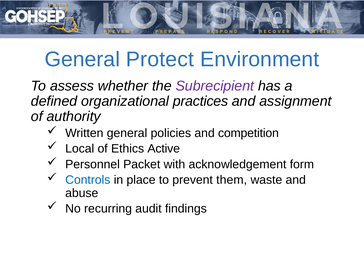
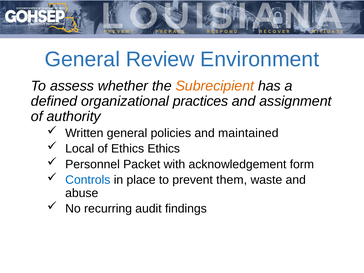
Protect: Protect -> Review (160, 59)
Subrecipient colour: purple -> orange (215, 86)
competition: competition -> maintained (248, 133)
Ethics Active: Active -> Ethics (164, 149)
